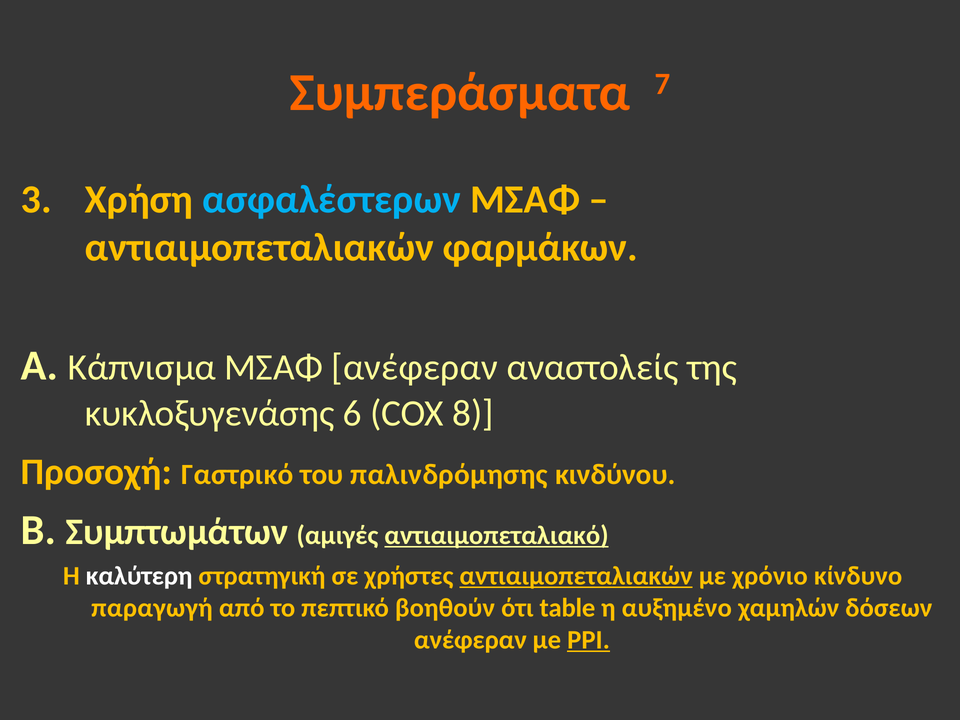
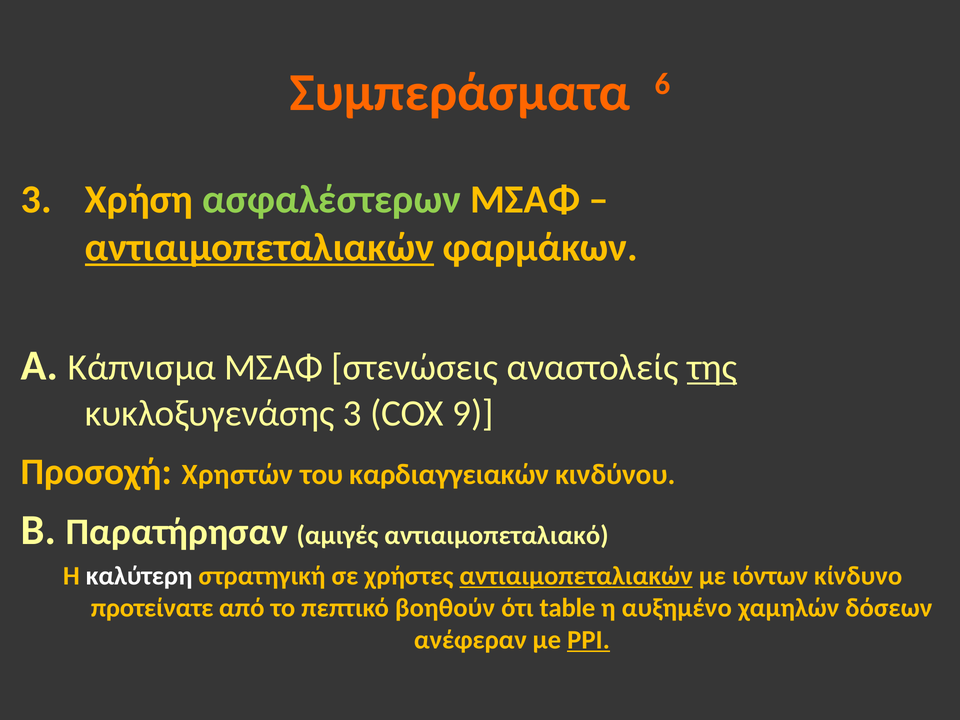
7: 7 -> 6 (663, 84)
ασφαλέστερων colour: light blue -> light green (332, 200)
αντιαιμοπεταλιακών underline: none -> present (259, 248)
ΜΣΑΦ ανέφεραν: ανέφεραν -> στενώσεις (415, 367)
της underline: none -> present (712, 367)
κυκλοξυγενάσης 6: 6 -> 3 (352, 413)
8: 8 -> 9 (473, 413)
Γαστρικό: Γαστρικό -> Χρηστών (237, 475)
παλινδρόμησης: παλινδρόμησης -> καρδιαγγειακών (449, 475)
Συμπτωμάτων: Συμπτωμάτων -> Παρατήρησαν (177, 532)
αντιαιμοπεταλιακό underline: present -> none (496, 535)
χρόνιο: χρόνιο -> ιόντων (770, 576)
παραγωγή: παραγωγή -> προτείνατε (152, 608)
